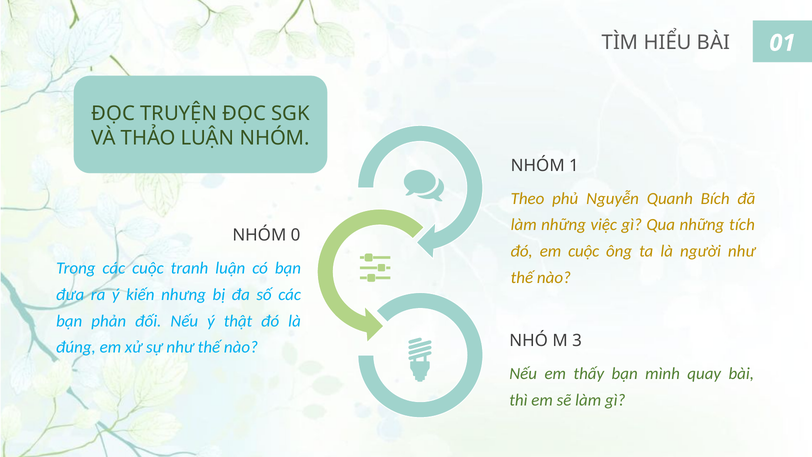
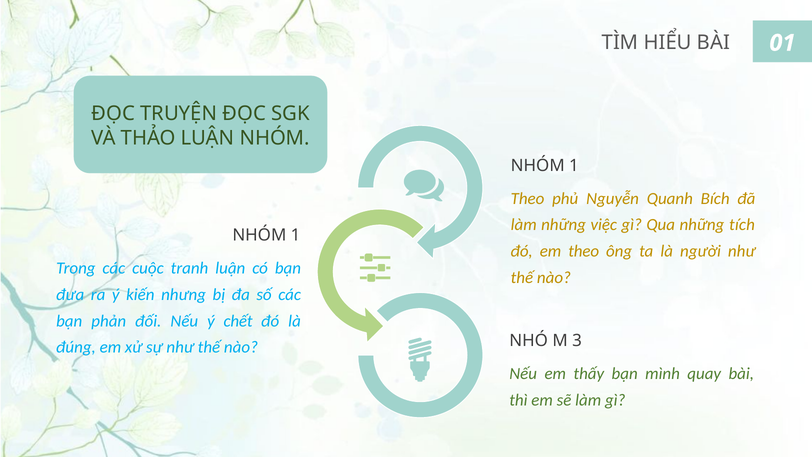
0: 0 -> 1 (296, 235)
em cuộc: cuộc -> theo (584, 251)
thật: thật -> chết (238, 321)
